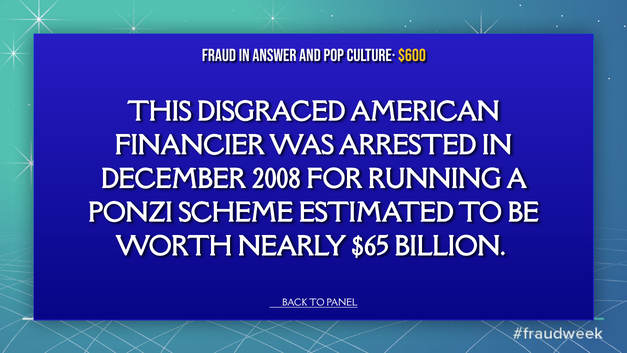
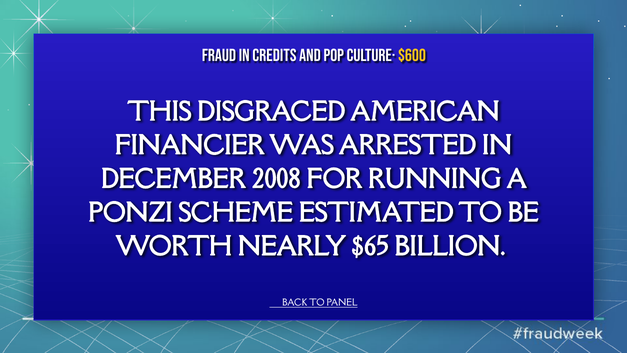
Answer: Answer -> Credits (274, 56)
